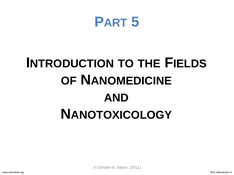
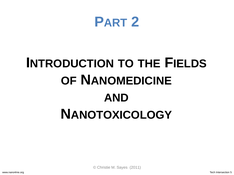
5: 5 -> 2 (135, 22)
